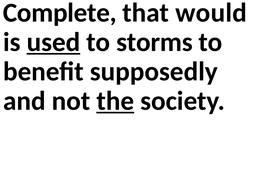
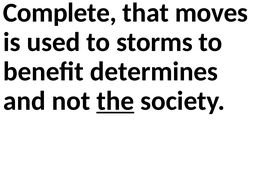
would: would -> moves (211, 13)
used underline: present -> none (53, 42)
supposedly: supposedly -> determines (154, 71)
